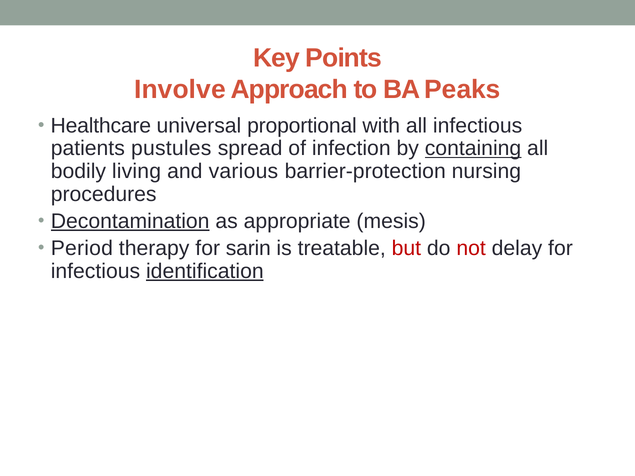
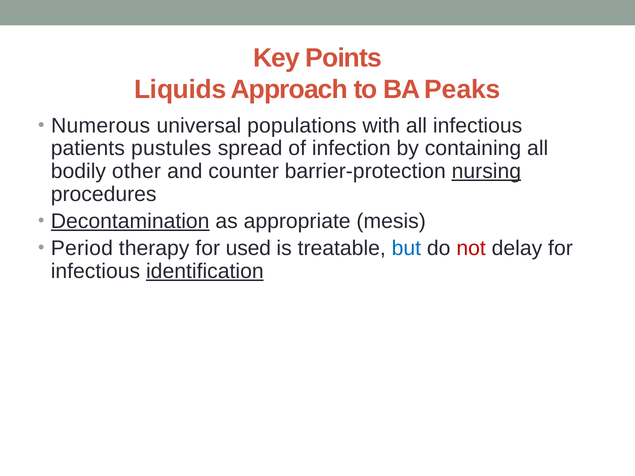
Involve: Involve -> Liquids (180, 90)
Healthcare: Healthcare -> Numerous (101, 126)
proportional: proportional -> populations (302, 126)
containing underline: present -> none (473, 148)
living: living -> other (137, 171)
various: various -> counter (244, 171)
nursing underline: none -> present (486, 171)
sarin: sarin -> used (248, 248)
but colour: red -> blue (406, 248)
